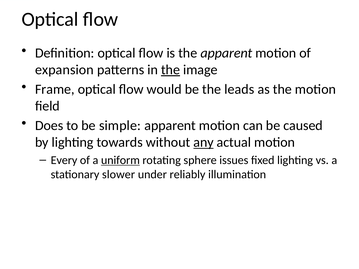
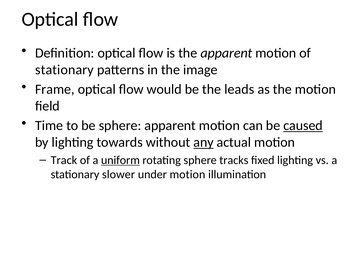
expansion: expansion -> stationary (64, 70)
the underline: present -> none (170, 70)
Does: Does -> Time (49, 126)
be simple: simple -> sphere (120, 126)
caused underline: none -> present (303, 126)
Every: Every -> Track (64, 160)
issues: issues -> tracks (234, 160)
under reliably: reliably -> motion (187, 175)
